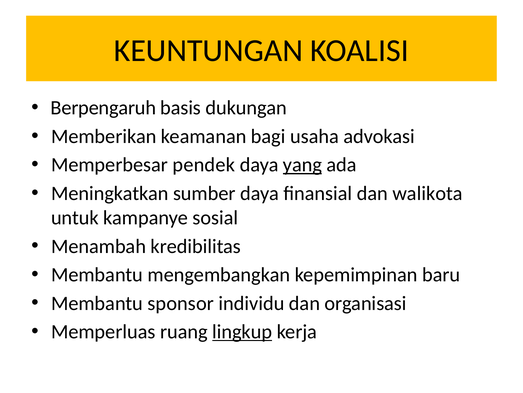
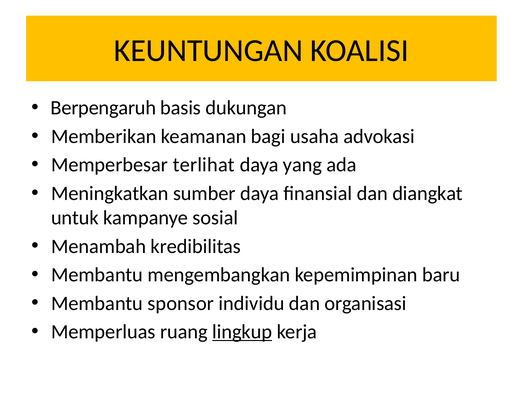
pendek: pendek -> terlihat (204, 165)
yang underline: present -> none (302, 165)
walikota: walikota -> diangkat (428, 193)
